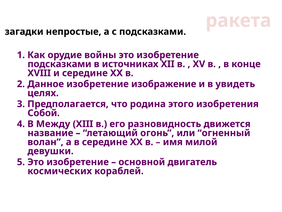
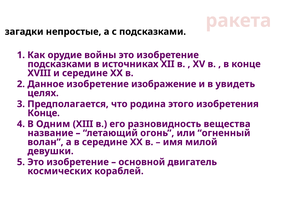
Собой: Собой -> Конце (44, 113)
Между: Между -> Одним (53, 124)
движется: движется -> вещества (227, 124)
